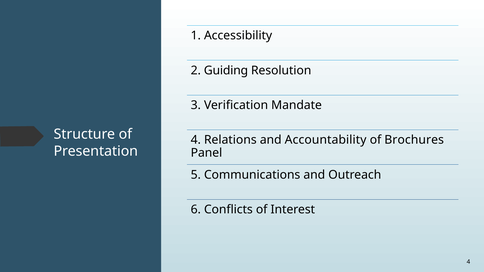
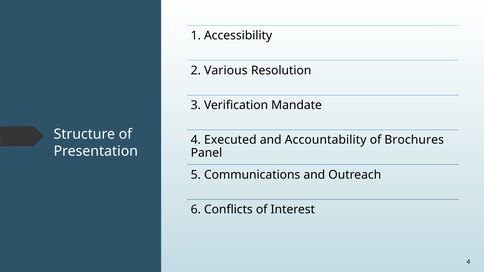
Guiding: Guiding -> Various (226, 70)
Relations: Relations -> Executed (230, 140)
